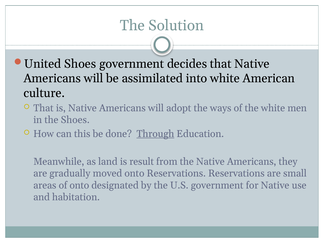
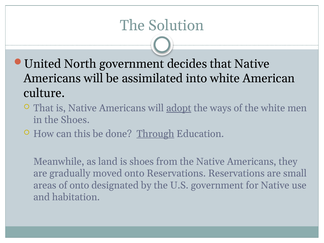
United Shoes: Shoes -> North (80, 64)
adopt underline: none -> present (179, 108)
is result: result -> shoes (142, 162)
